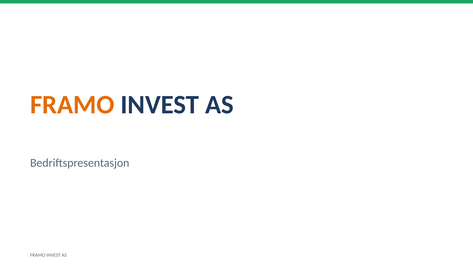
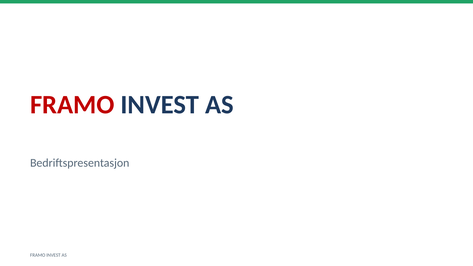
FRAMO colour: orange -> red (72, 105)
